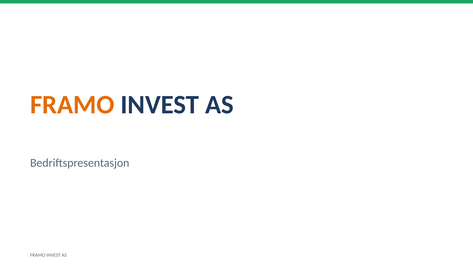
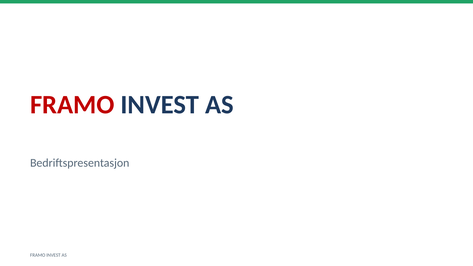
FRAMO colour: orange -> red (72, 105)
